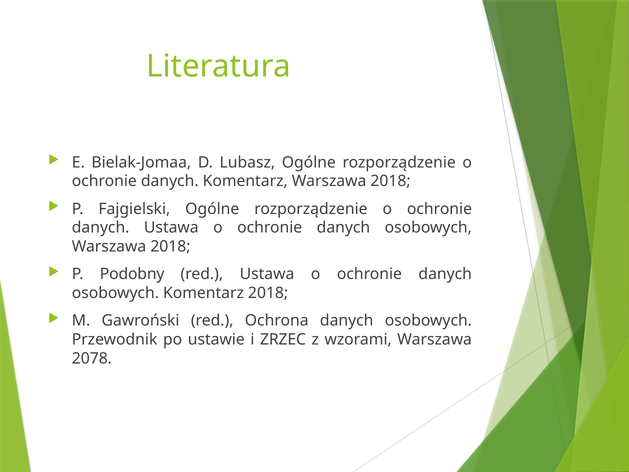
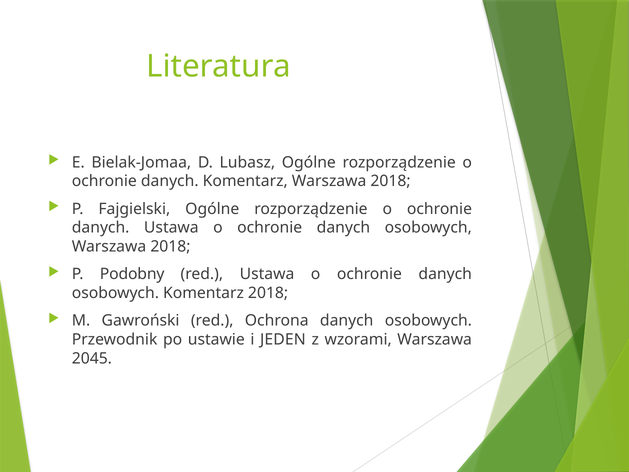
ZRZEC: ZRZEC -> JEDEN (283, 339)
2078: 2078 -> 2045 (92, 358)
